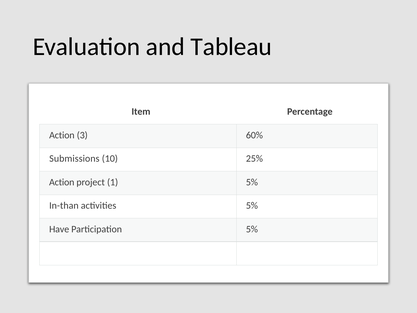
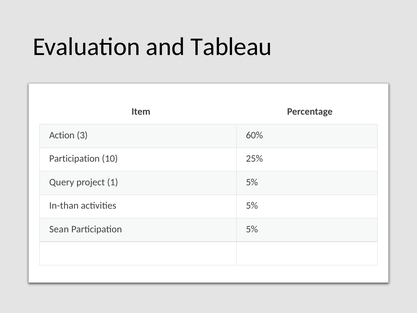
Submissions: Submissions -> Participation (74, 159)
Action: Action -> Query (62, 182)
Have: Have -> Sean (59, 229)
